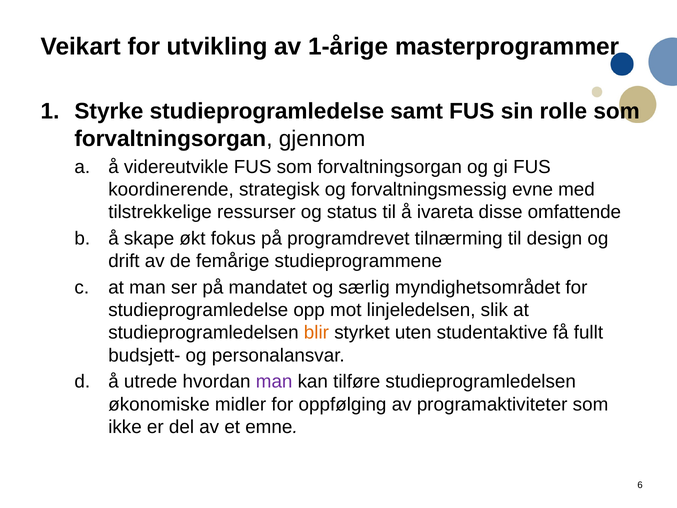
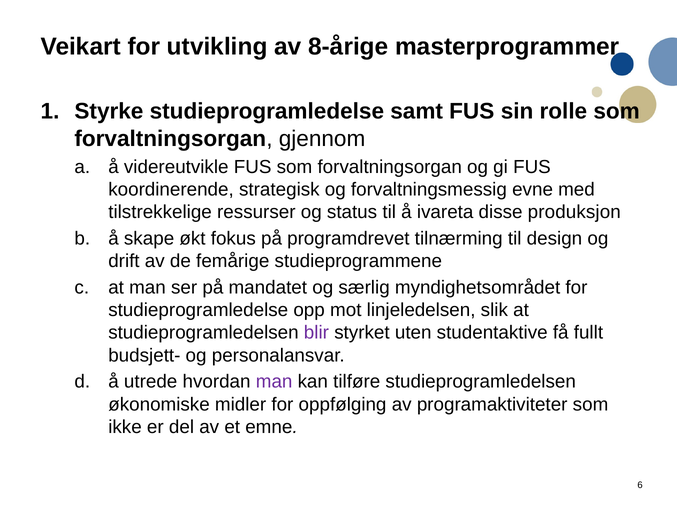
1-årige: 1-årige -> 8-årige (348, 47)
omfattende: omfattende -> produksjon (574, 212)
blir colour: orange -> purple (316, 333)
